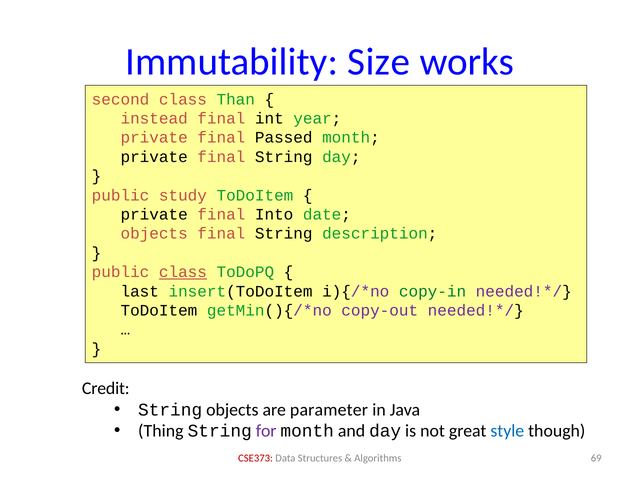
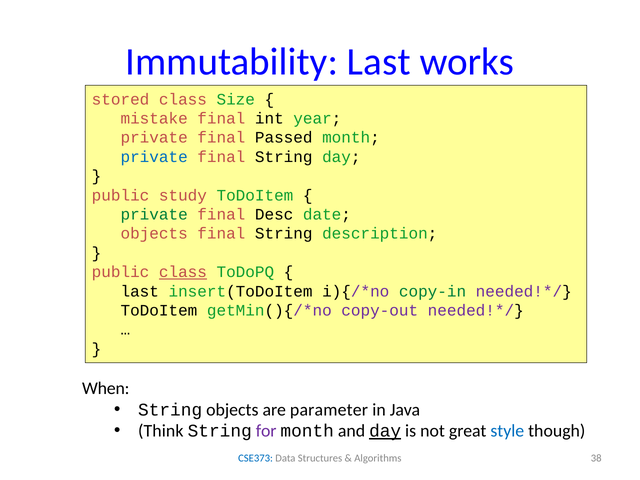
Immutability Size: Size -> Last (379, 62)
second: second -> stored (121, 99)
Than: Than -> Size (236, 99)
instead: instead -> mistake (154, 118)
private colour: black -> blue (154, 157)
private colour: black -> green (154, 214)
Into: Into -> Desc (274, 214)
Credit: Credit -> When (106, 388)
Thing: Thing -> Think (161, 431)
day underline: none -> present (385, 431)
CSE373 colour: red -> blue (256, 458)
69: 69 -> 38 (596, 458)
